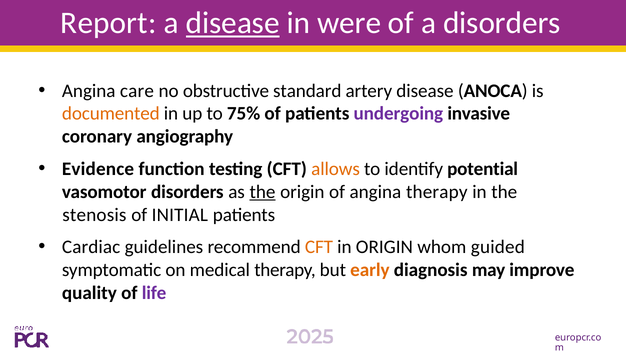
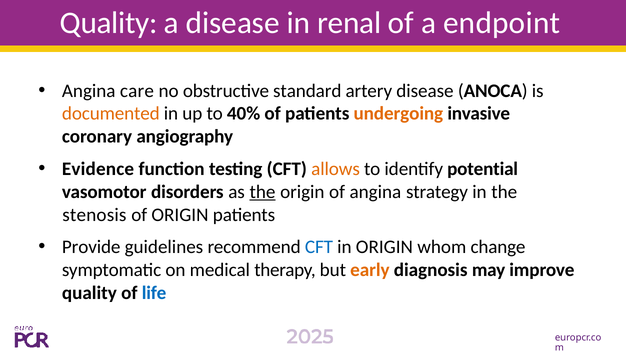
Report: Report -> Quality (109, 23)
disease underline: present -> none (233, 23)
were: were -> renal (349, 23)
a disorders: disorders -> endpoint (502, 23)
75%: 75% -> 40% (244, 114)
undergoing colour: purple -> orange (398, 114)
angina therapy: therapy -> strategy (437, 192)
of INITIAL: INITIAL -> ORIGIN (180, 215)
Cardiac: Cardiac -> Provide (91, 247)
CFT colour: orange -> blue (319, 247)
guided: guided -> change (498, 247)
life colour: purple -> blue (154, 293)
